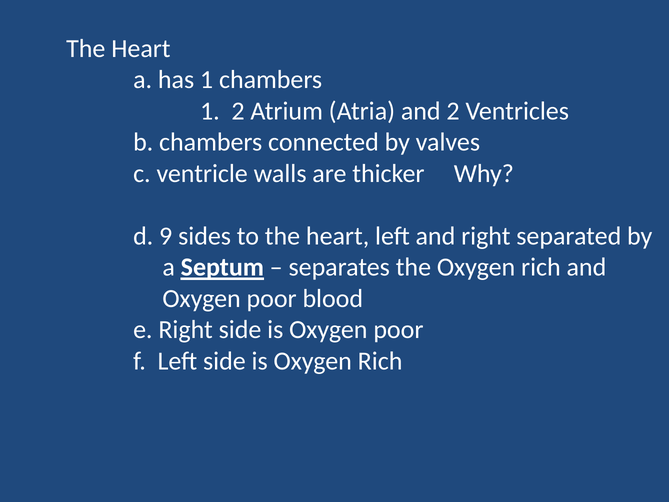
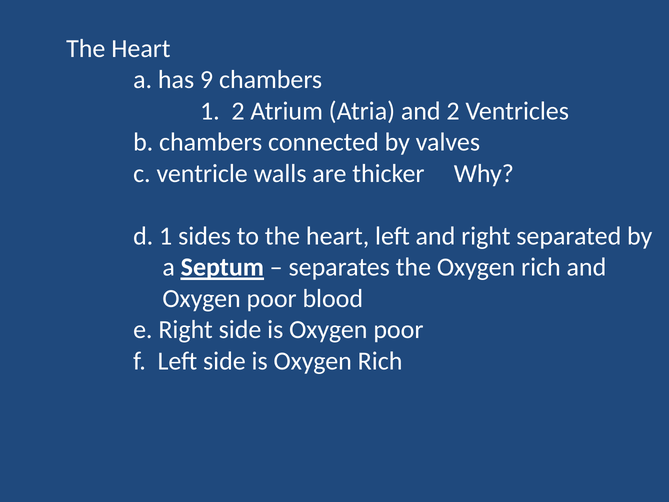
has 1: 1 -> 9 (207, 80)
d 9: 9 -> 1 (166, 236)
